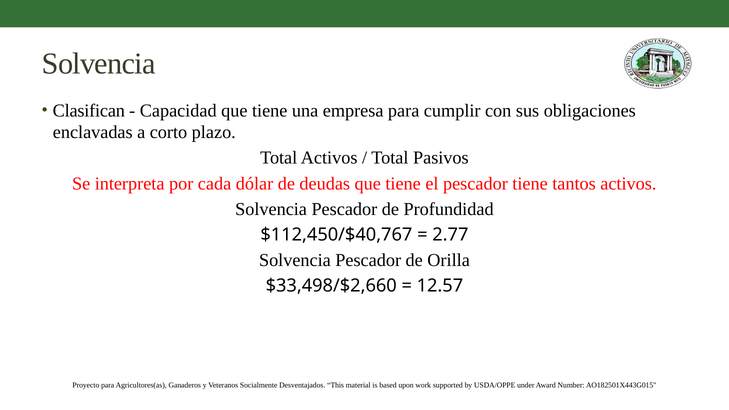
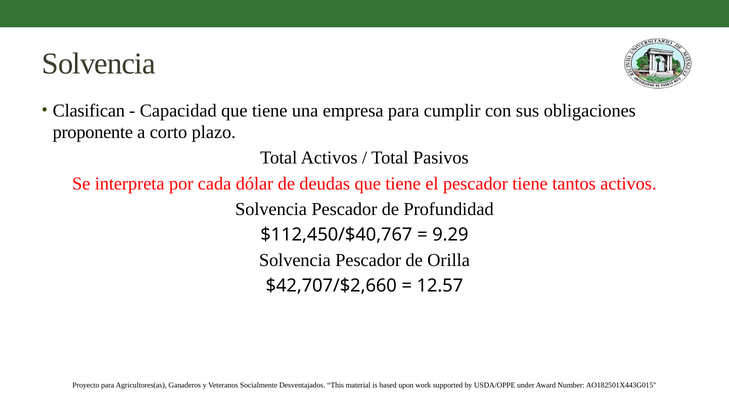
enclavadas: enclavadas -> proponente (93, 132)
2.77: 2.77 -> 9.29 (450, 235)
$33,498/$2,660: $33,498/$2,660 -> $42,707/$2,660 (331, 286)
